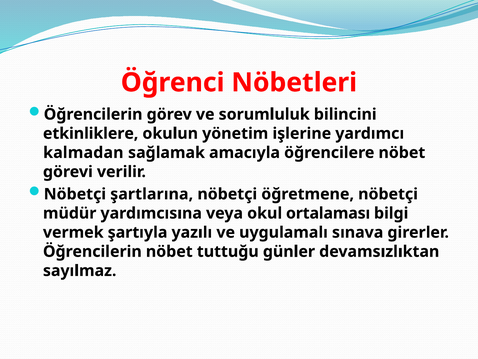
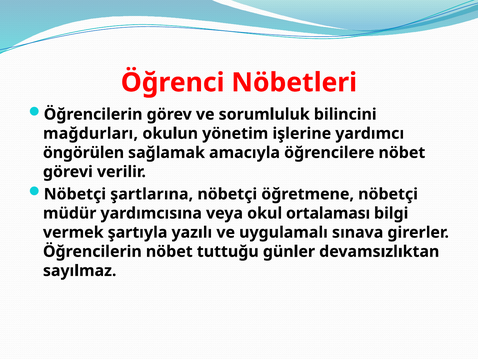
etkinliklere: etkinliklere -> mağdurları (91, 133)
kalmadan: kalmadan -> öngörülen (84, 152)
